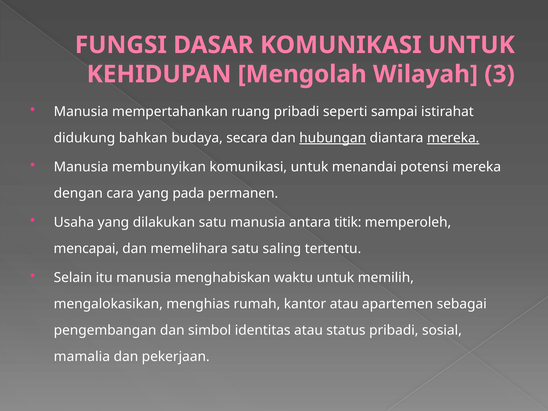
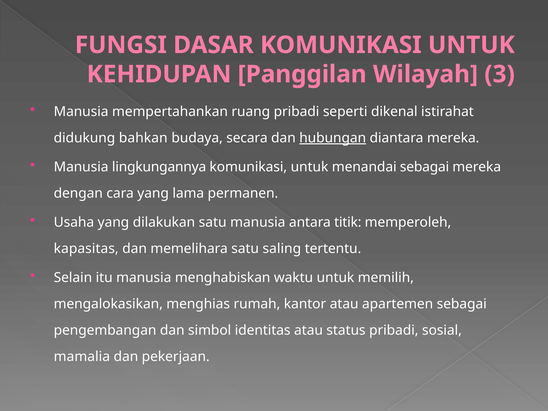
Mengolah: Mengolah -> Panggilan (302, 74)
sampai: sampai -> dikenal (394, 112)
mereka underline: present -> none (453, 138)
membunyikan: membunyikan -> lingkungannya (159, 167)
menandai potensi: potensi -> sebagai (425, 167)
pada: pada -> lama (188, 193)
mencapai: mencapai -> kapasitas (86, 249)
